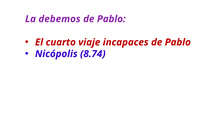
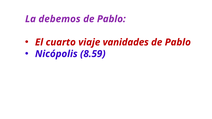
incapaces: incapaces -> vanidades (126, 42)
8.74: 8.74 -> 8.59 (93, 54)
